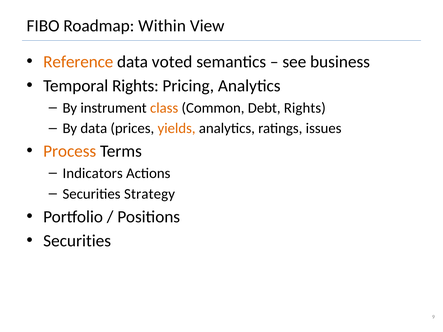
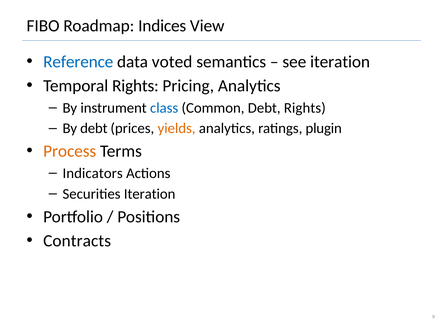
Within: Within -> Indices (162, 26)
Reference colour: orange -> blue (78, 62)
see business: business -> iteration (340, 62)
class colour: orange -> blue (164, 108)
By data: data -> debt (94, 129)
issues: issues -> plugin (324, 129)
Securities Strategy: Strategy -> Iteration (150, 194)
Securities: Securities -> Contracts (77, 241)
